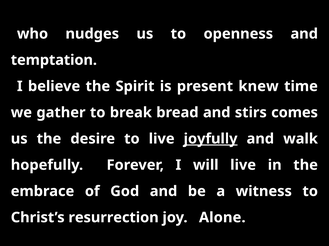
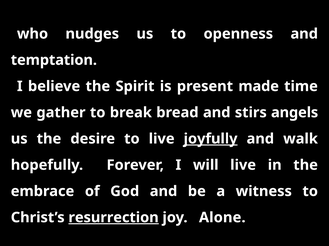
knew: knew -> made (259, 87)
comes: comes -> angels (295, 113)
resurrection underline: none -> present (114, 218)
